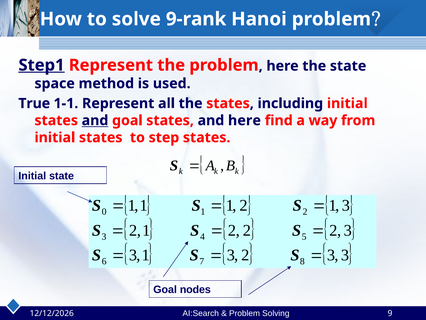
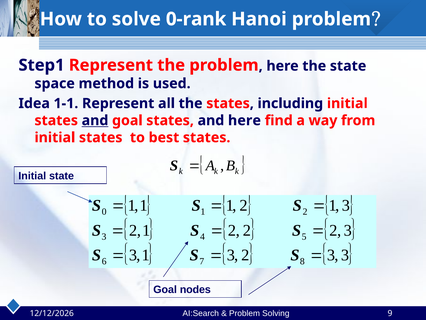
9-rank: 9-rank -> 0-rank (196, 19)
Step1 underline: present -> none (42, 65)
True: True -> Idea (34, 103)
step: step -> best (164, 137)
